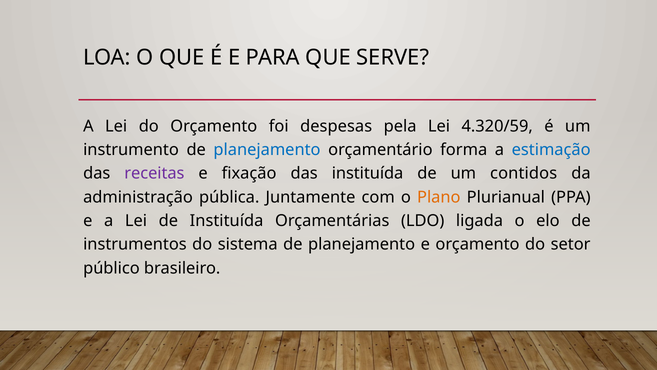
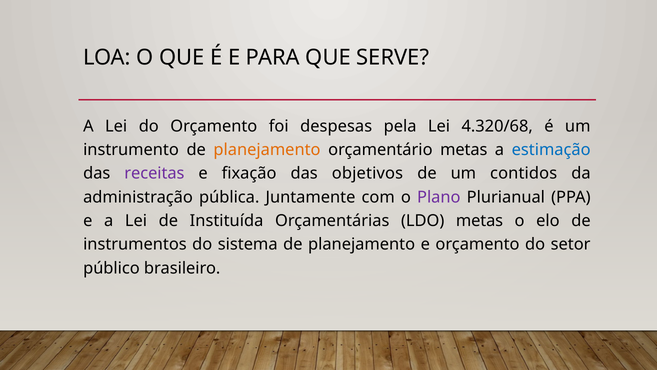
4.320/59: 4.320/59 -> 4.320/68 (497, 126)
planejamento colour: blue -> orange (267, 150)
orçamentário forma: forma -> metas (464, 150)
das instituída: instituída -> objetivos (367, 173)
Plano colour: orange -> purple (439, 197)
LDO ligada: ligada -> metas (480, 221)
